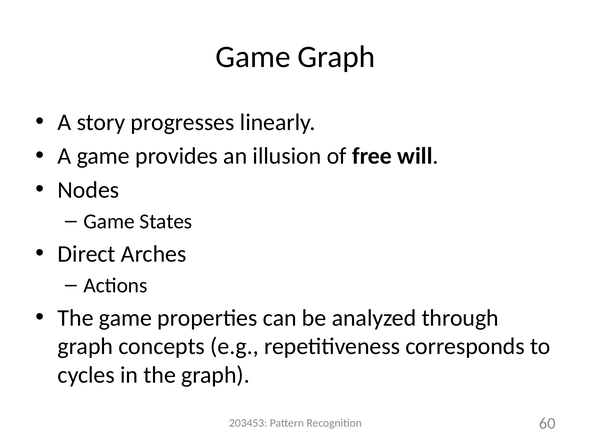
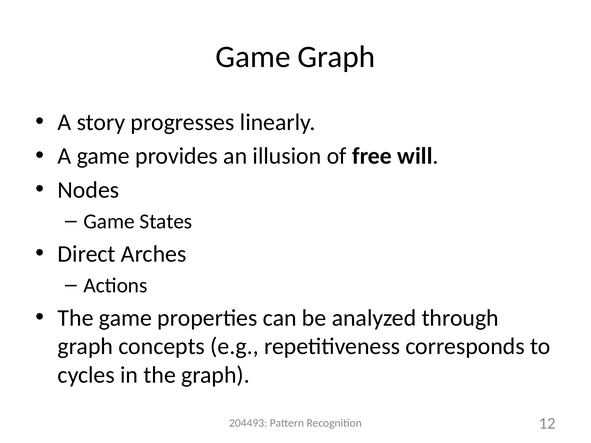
203453: 203453 -> 204493 (248, 423)
60: 60 -> 12 (547, 424)
